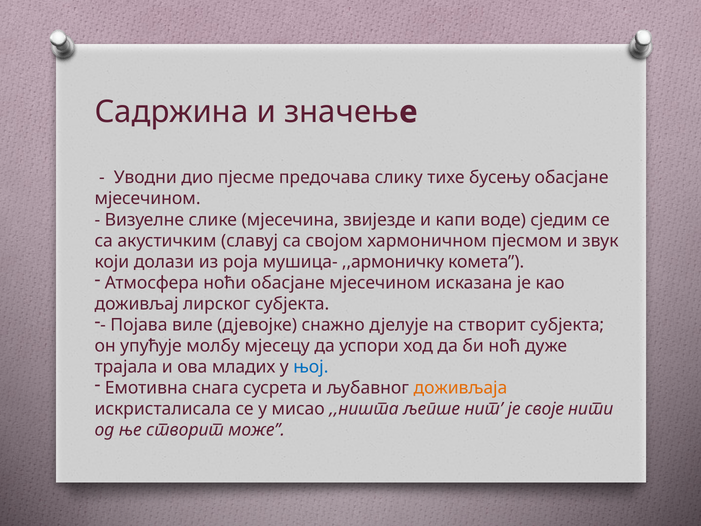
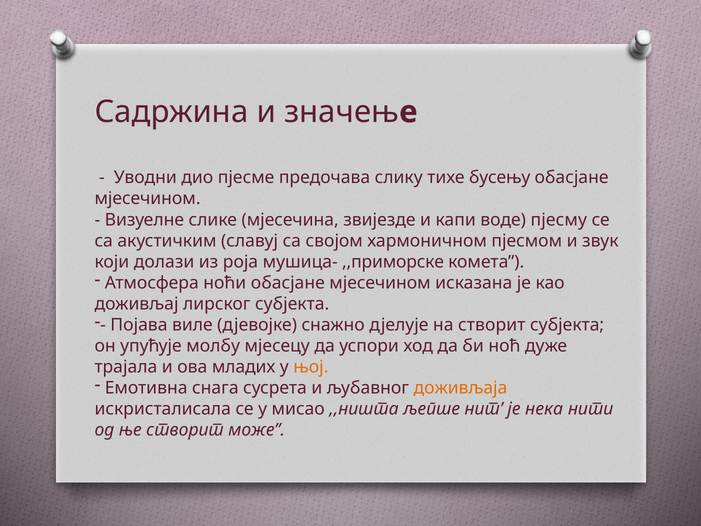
сједим: сједим -> пјесму (559, 220)
,,армоничку: ,,армоничку -> ,,приморске (393, 262)
њој colour: blue -> orange (311, 367)
своје: своје -> нека (544, 409)
